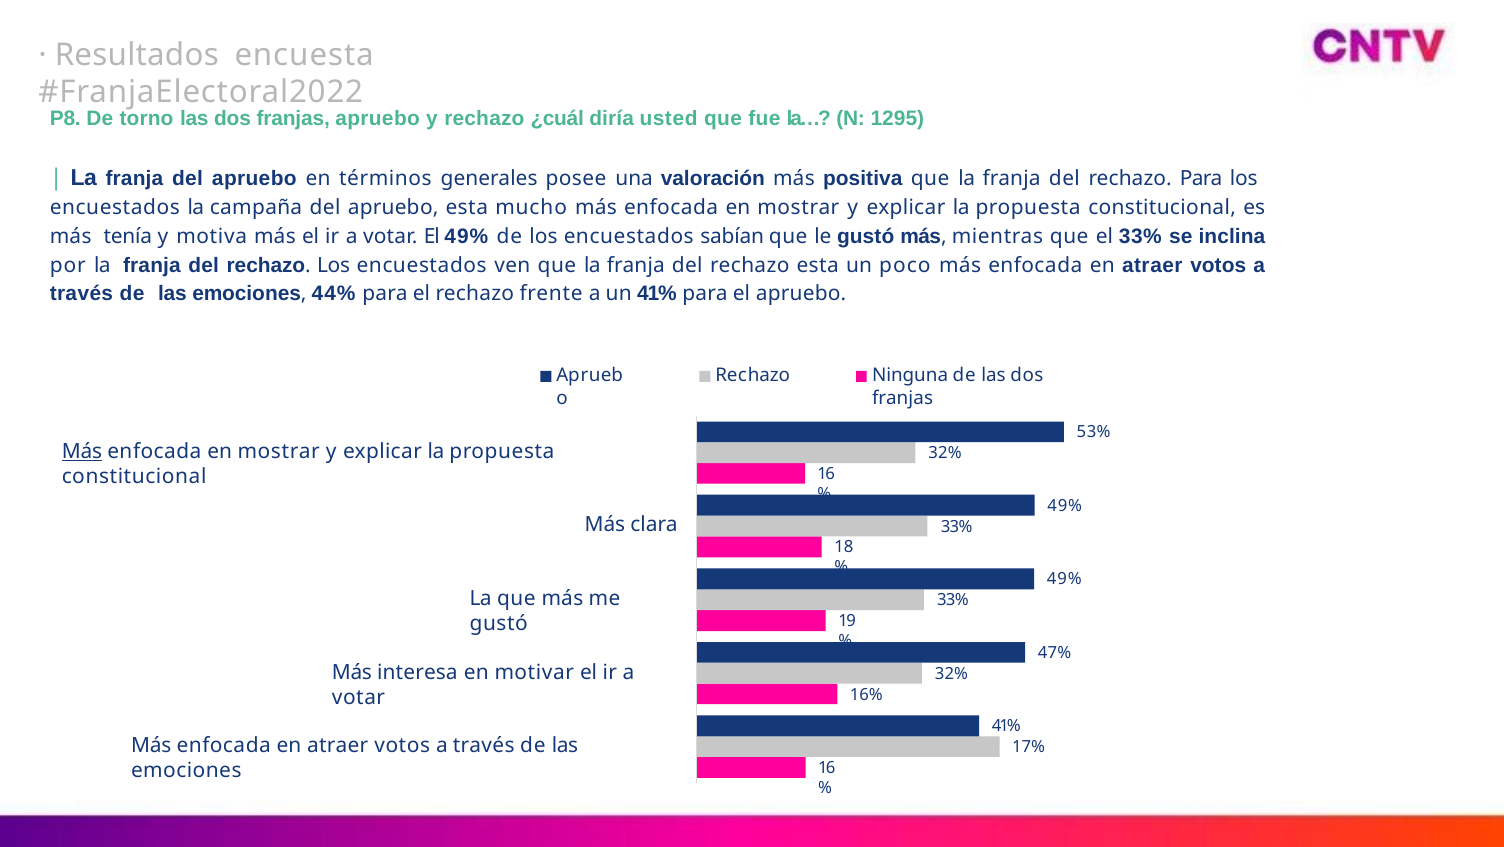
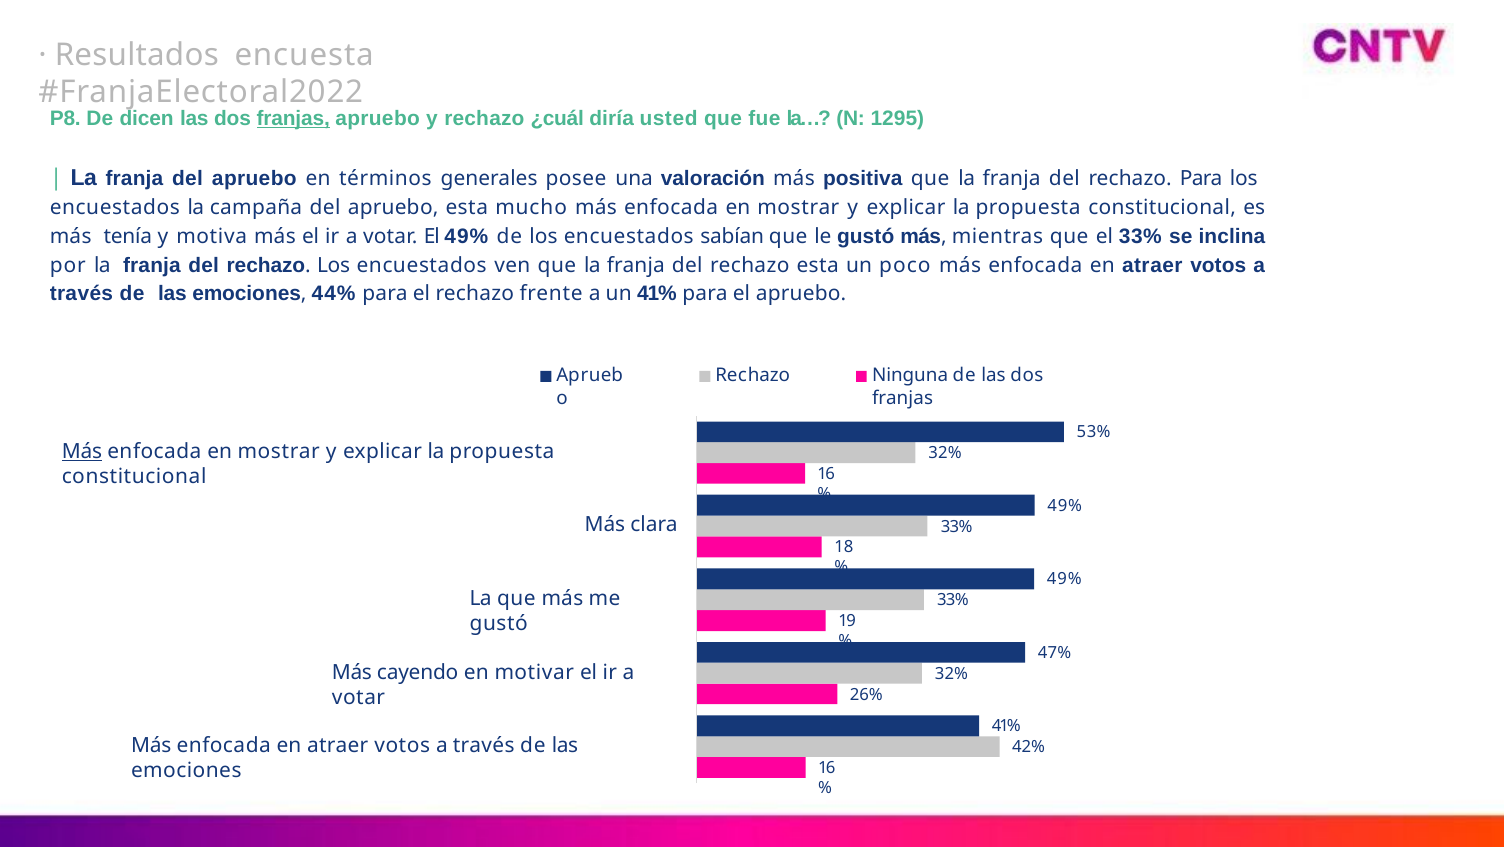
torno: torno -> dicen (147, 118)
franjas underline: none -> present (293, 118)
interesa: interesa -> cayendo (418, 672)
16%: 16% -> 26% (866, 695)
17%: 17% -> 42% (1029, 747)
